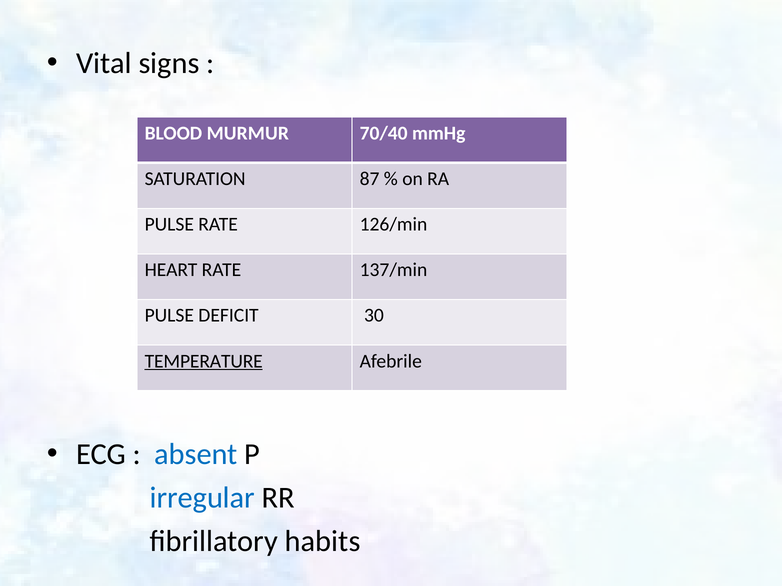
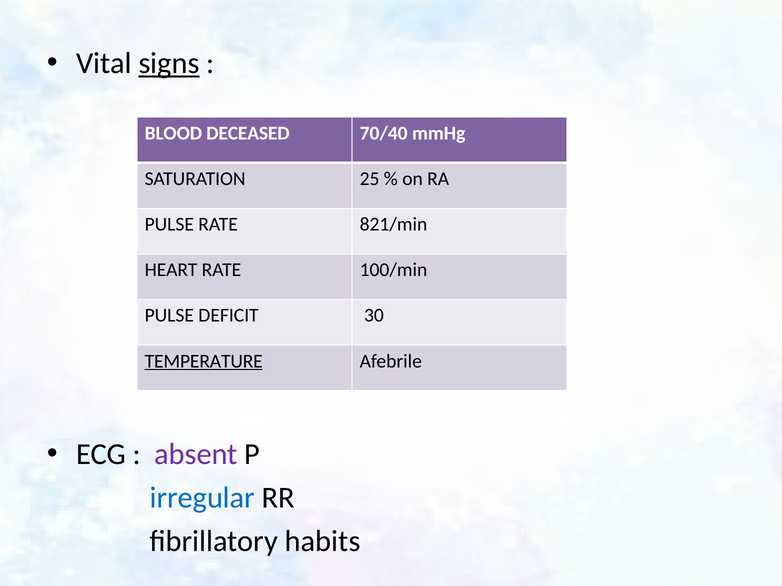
signs underline: none -> present (169, 63)
MURMUR: MURMUR -> DECEASED (248, 133)
87: 87 -> 25 (370, 179)
126/min: 126/min -> 821/min (393, 225)
137/min: 137/min -> 100/min (393, 270)
absent colour: blue -> purple (196, 455)
